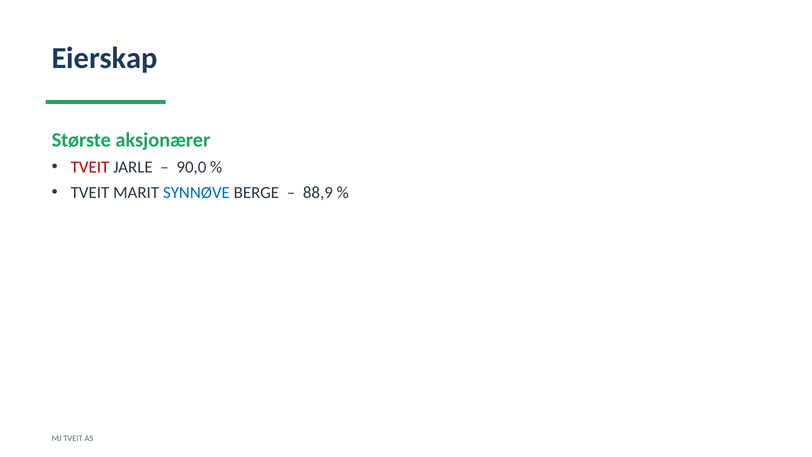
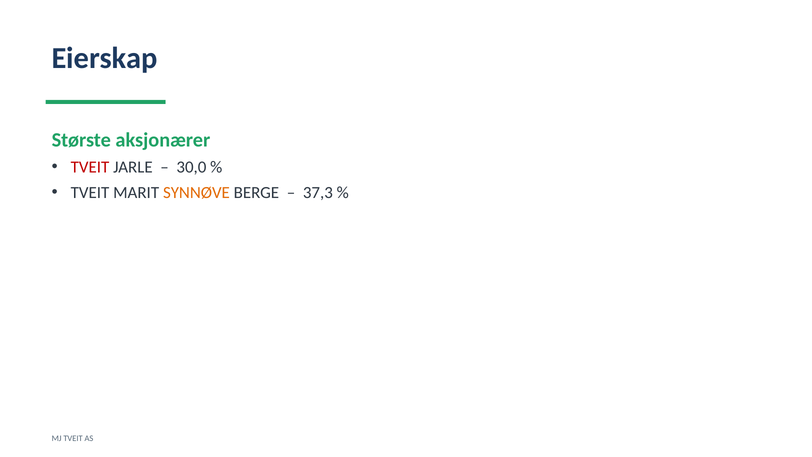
90,0: 90,0 -> 30,0 (191, 167)
SYNNØVE colour: blue -> orange (196, 192)
88,9: 88,9 -> 37,3 (318, 192)
